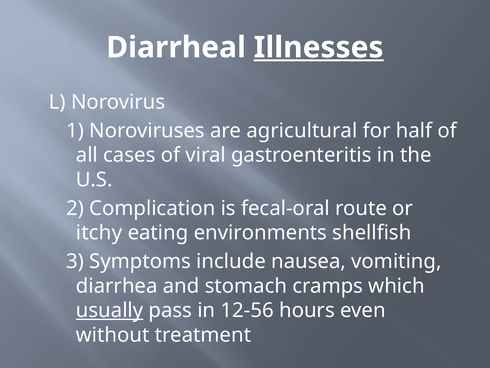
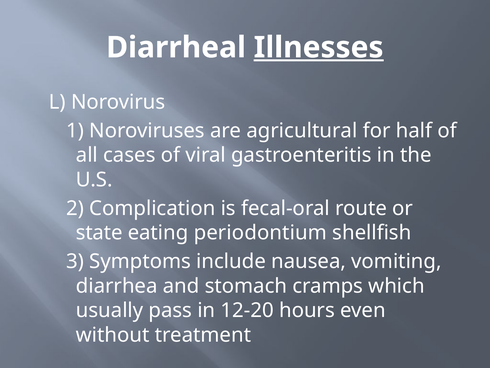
itchy: itchy -> state (99, 233)
environments: environments -> periodontium (260, 233)
usually underline: present -> none (110, 310)
12-56: 12-56 -> 12-20 (247, 310)
